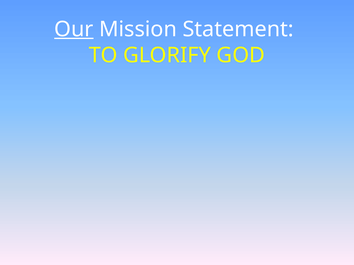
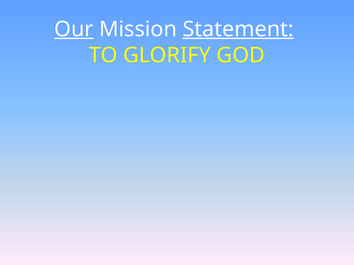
Statement underline: none -> present (238, 29)
